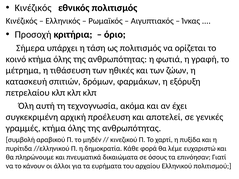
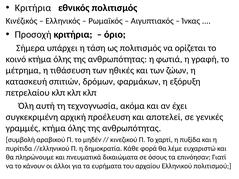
Κινέζικός: Κινέζικός -> Κριτήρια (33, 8)
